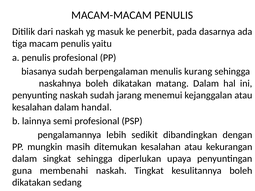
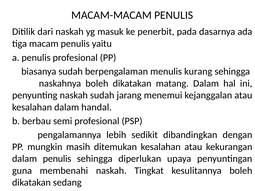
lainnya: lainnya -> berbau (36, 121)
dalam singkat: singkat -> penulis (57, 159)
